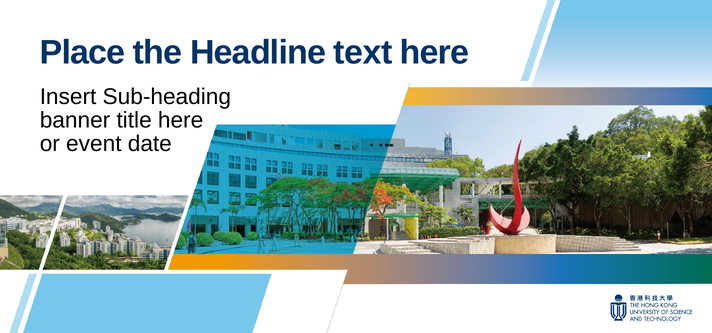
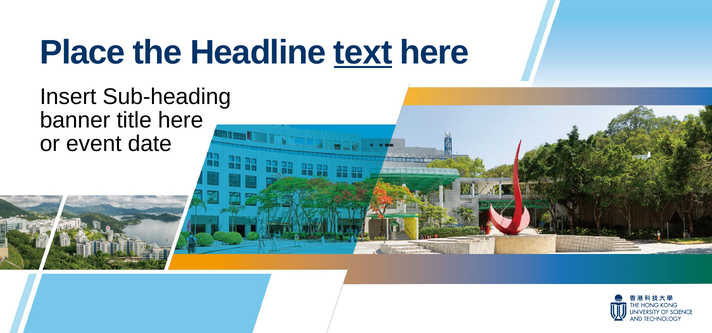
text underline: none -> present (363, 52)
